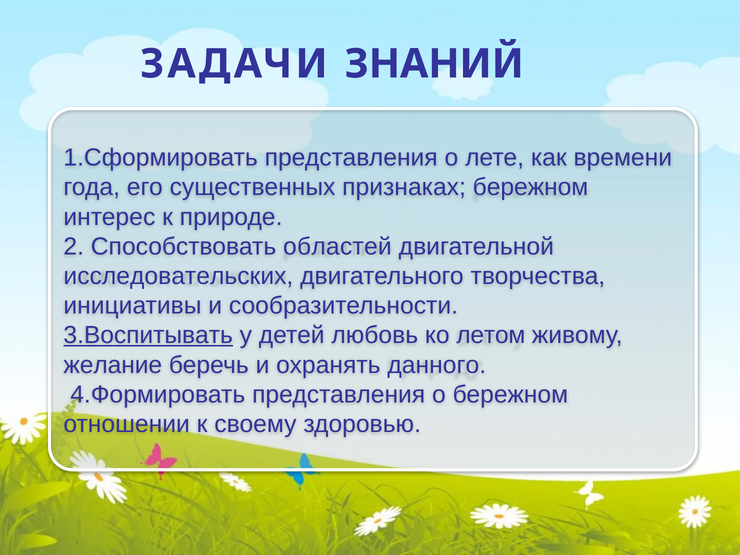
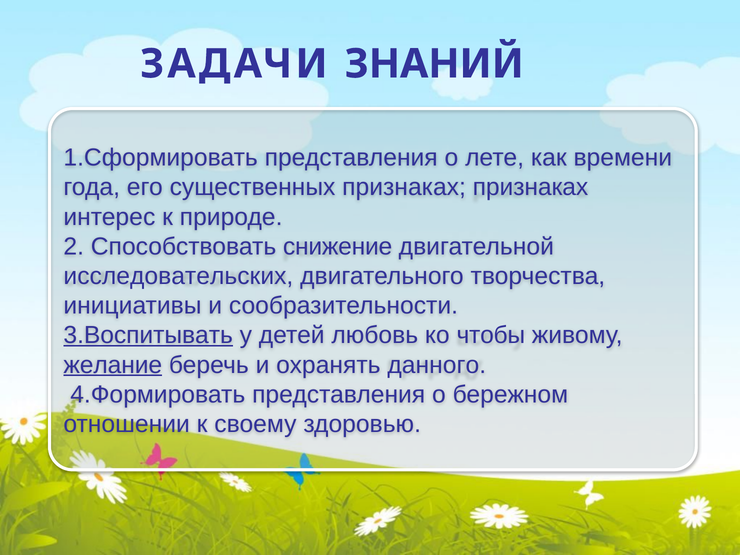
признаках бережном: бережном -> признаках (530, 187)
областей: областей -> снижение (338, 246)
летом: летом -> чтобы (491, 335)
желание underline: none -> present (113, 365)
